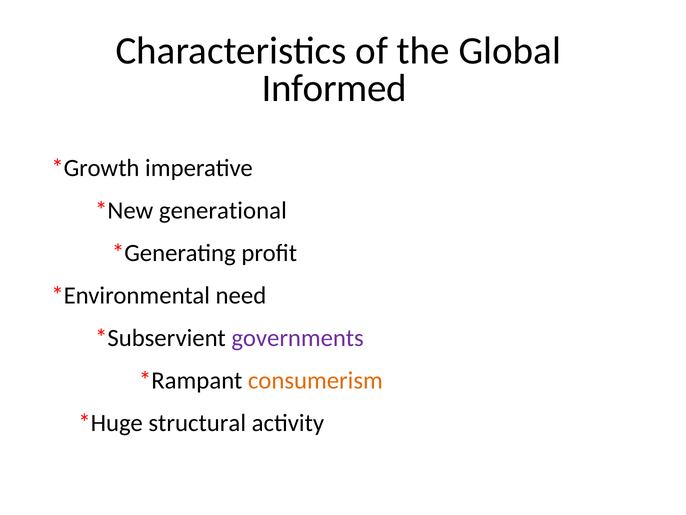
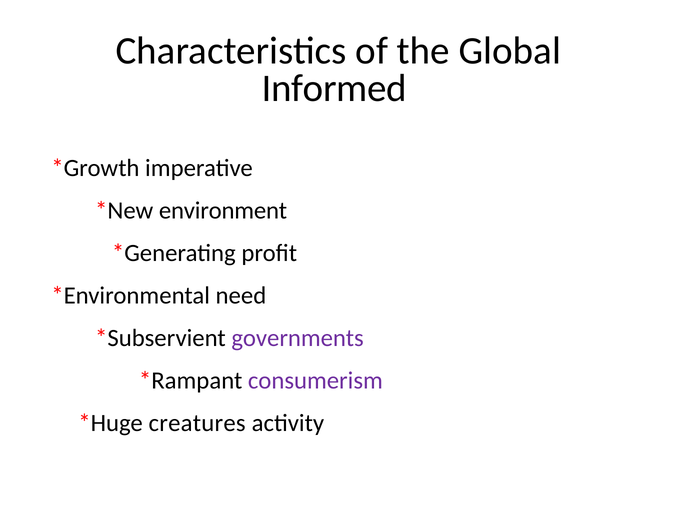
generational: generational -> environment (223, 210)
consumerism colour: orange -> purple (315, 380)
structural: structural -> creatures (197, 423)
